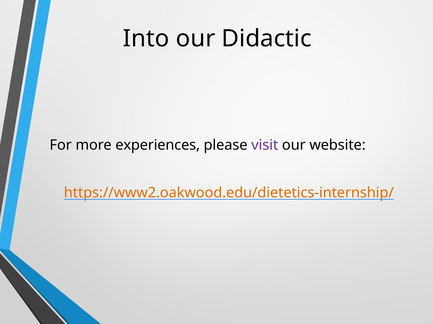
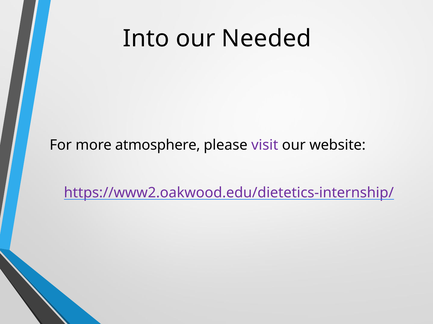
Didactic: Didactic -> Needed (267, 39)
experiences: experiences -> atmosphere (158, 145)
https://www2.oakwood.edu/dietetics-internship/ colour: orange -> purple (229, 193)
